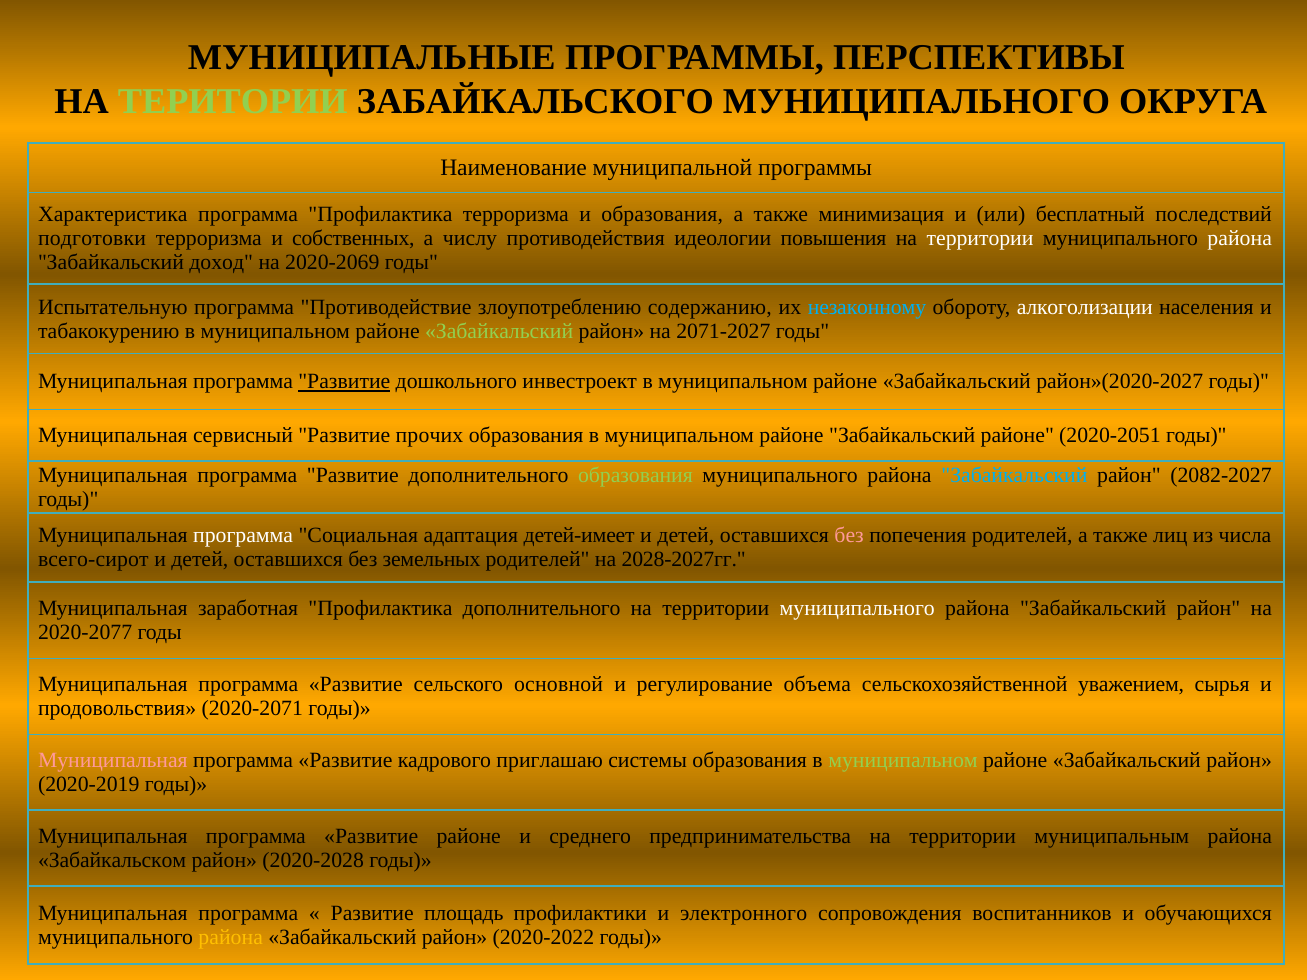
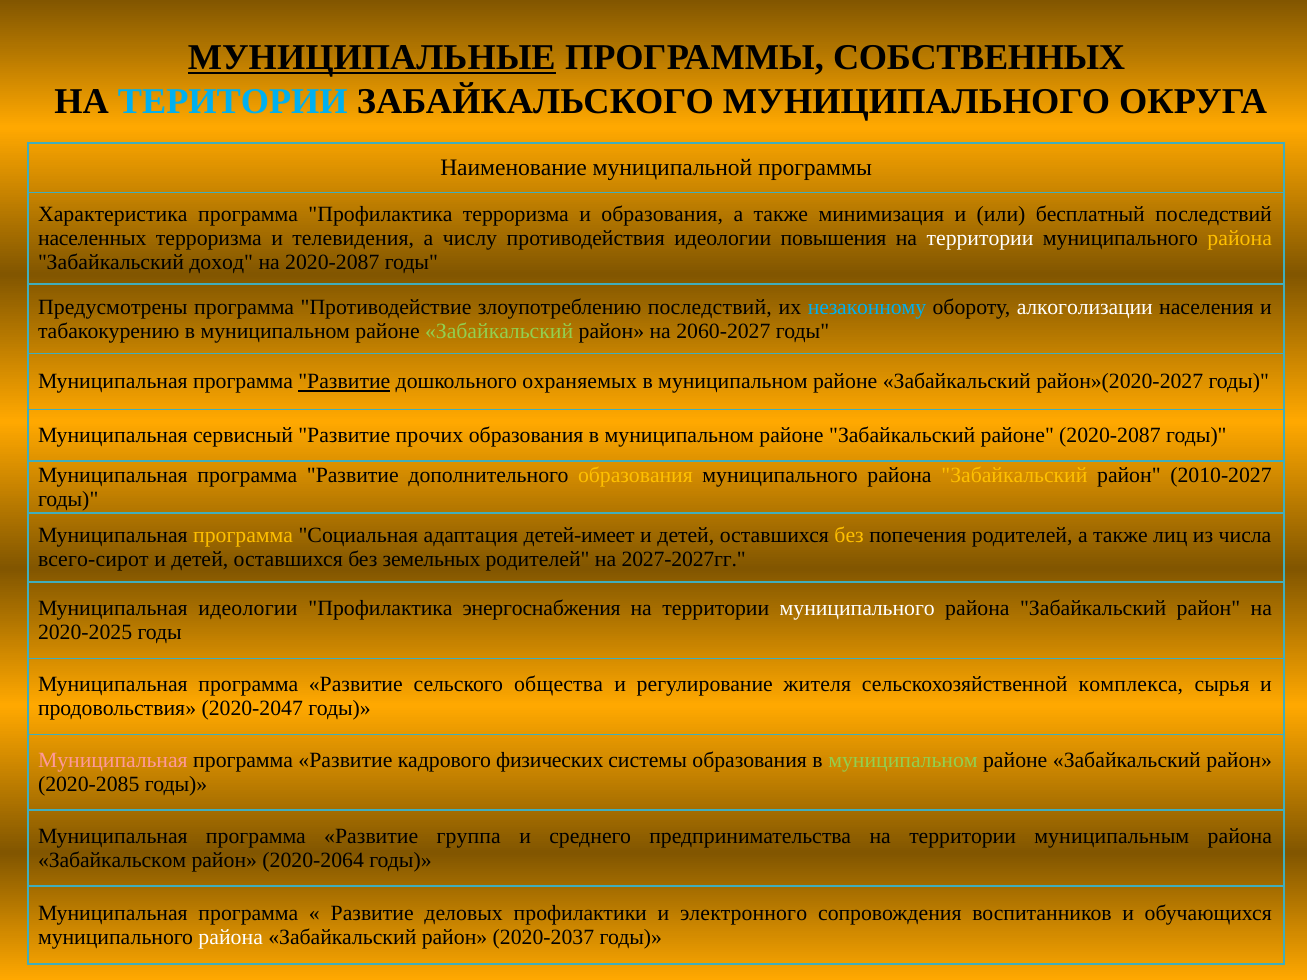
МУНИЦИПАЛЬНЫЕ underline: none -> present (372, 58)
ПЕРСПЕКТИВЫ: ПЕРСПЕКТИВЫ -> СОБСТВЕННЫХ (979, 58)
ТЕРИТОРИИ colour: light green -> light blue (233, 101)
подготовки: подготовки -> населенных (92, 239)
собственных: собственных -> телевидения (353, 239)
района colour: white -> yellow (1240, 239)
на 2020-2069: 2020-2069 -> 2020-2087 (332, 263)
Испытательную: Испытательную -> Предусмотрены (113, 307)
злоупотреблению содержанию: содержанию -> последствий (710, 307)
2071-2027: 2071-2027 -> 2060-2027 (723, 331)
инвестроект: инвестроект -> охраняемых (580, 382)
районе 2020-2051: 2020-2051 -> 2020-2087 (1110, 435)
образования colour: light green -> yellow (635, 475)
Забайкальский colour: light blue -> yellow (1014, 475)
2082-2027: 2082-2027 -> 2010-2027 (1221, 475)
программа colour: white -> yellow (243, 536)
без colour: pink -> yellow (849, 536)
2028-2027гг: 2028-2027гг -> 2027-2027гг (684, 560)
Муниципальная заработная: заработная -> идеологии (248, 608)
Профилактика дополнительного: дополнительного -> энергоснабжения (542, 608)
2020-2077: 2020-2077 -> 2020-2025 (85, 633)
основной: основной -> общества (559, 685)
объема: объема -> жителя (817, 685)
уважением: уважением -> комплекса (1131, 685)
2020-2071: 2020-2071 -> 2020-2047 (252, 709)
приглашаю: приглашаю -> физических (550, 760)
2020-2019: 2020-2019 -> 2020-2085 (89, 785)
Развитие районе: районе -> группа (469, 836)
2020-2028: 2020-2028 -> 2020-2064 (313, 860)
площадь: площадь -> деловых (464, 913)
района colour: yellow -> white (231, 937)
2020-2022: 2020-2022 -> 2020-2037 (543, 937)
